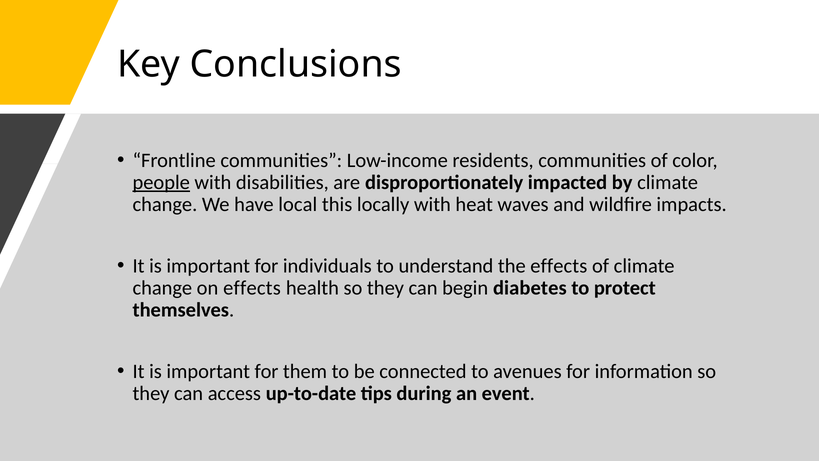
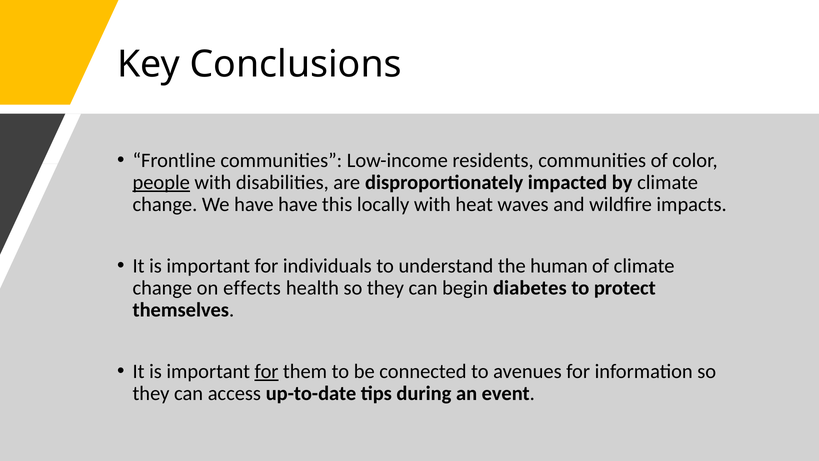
have local: local -> have (298, 204)
the effects: effects -> human (559, 266)
for underline: none -> present (267, 371)
